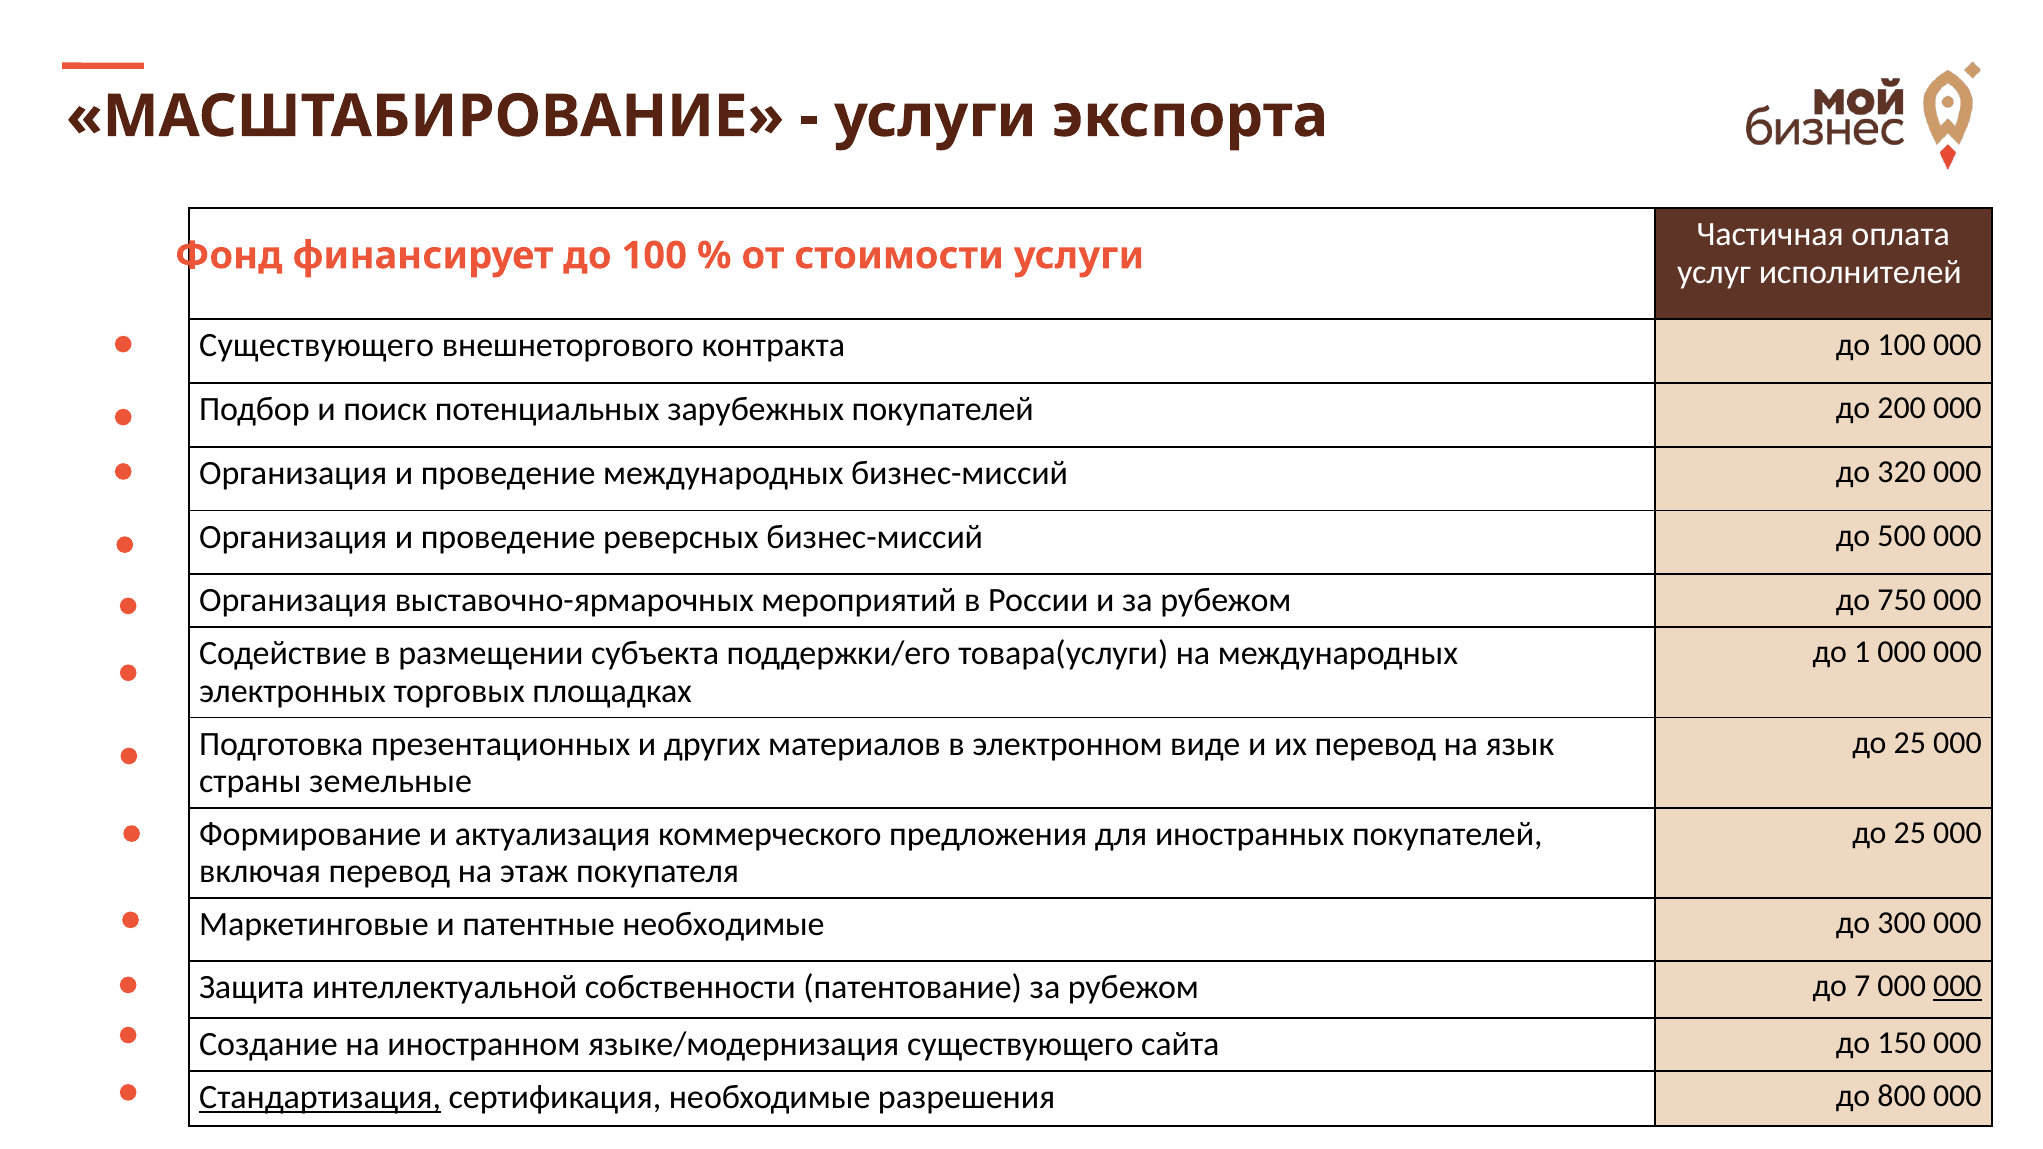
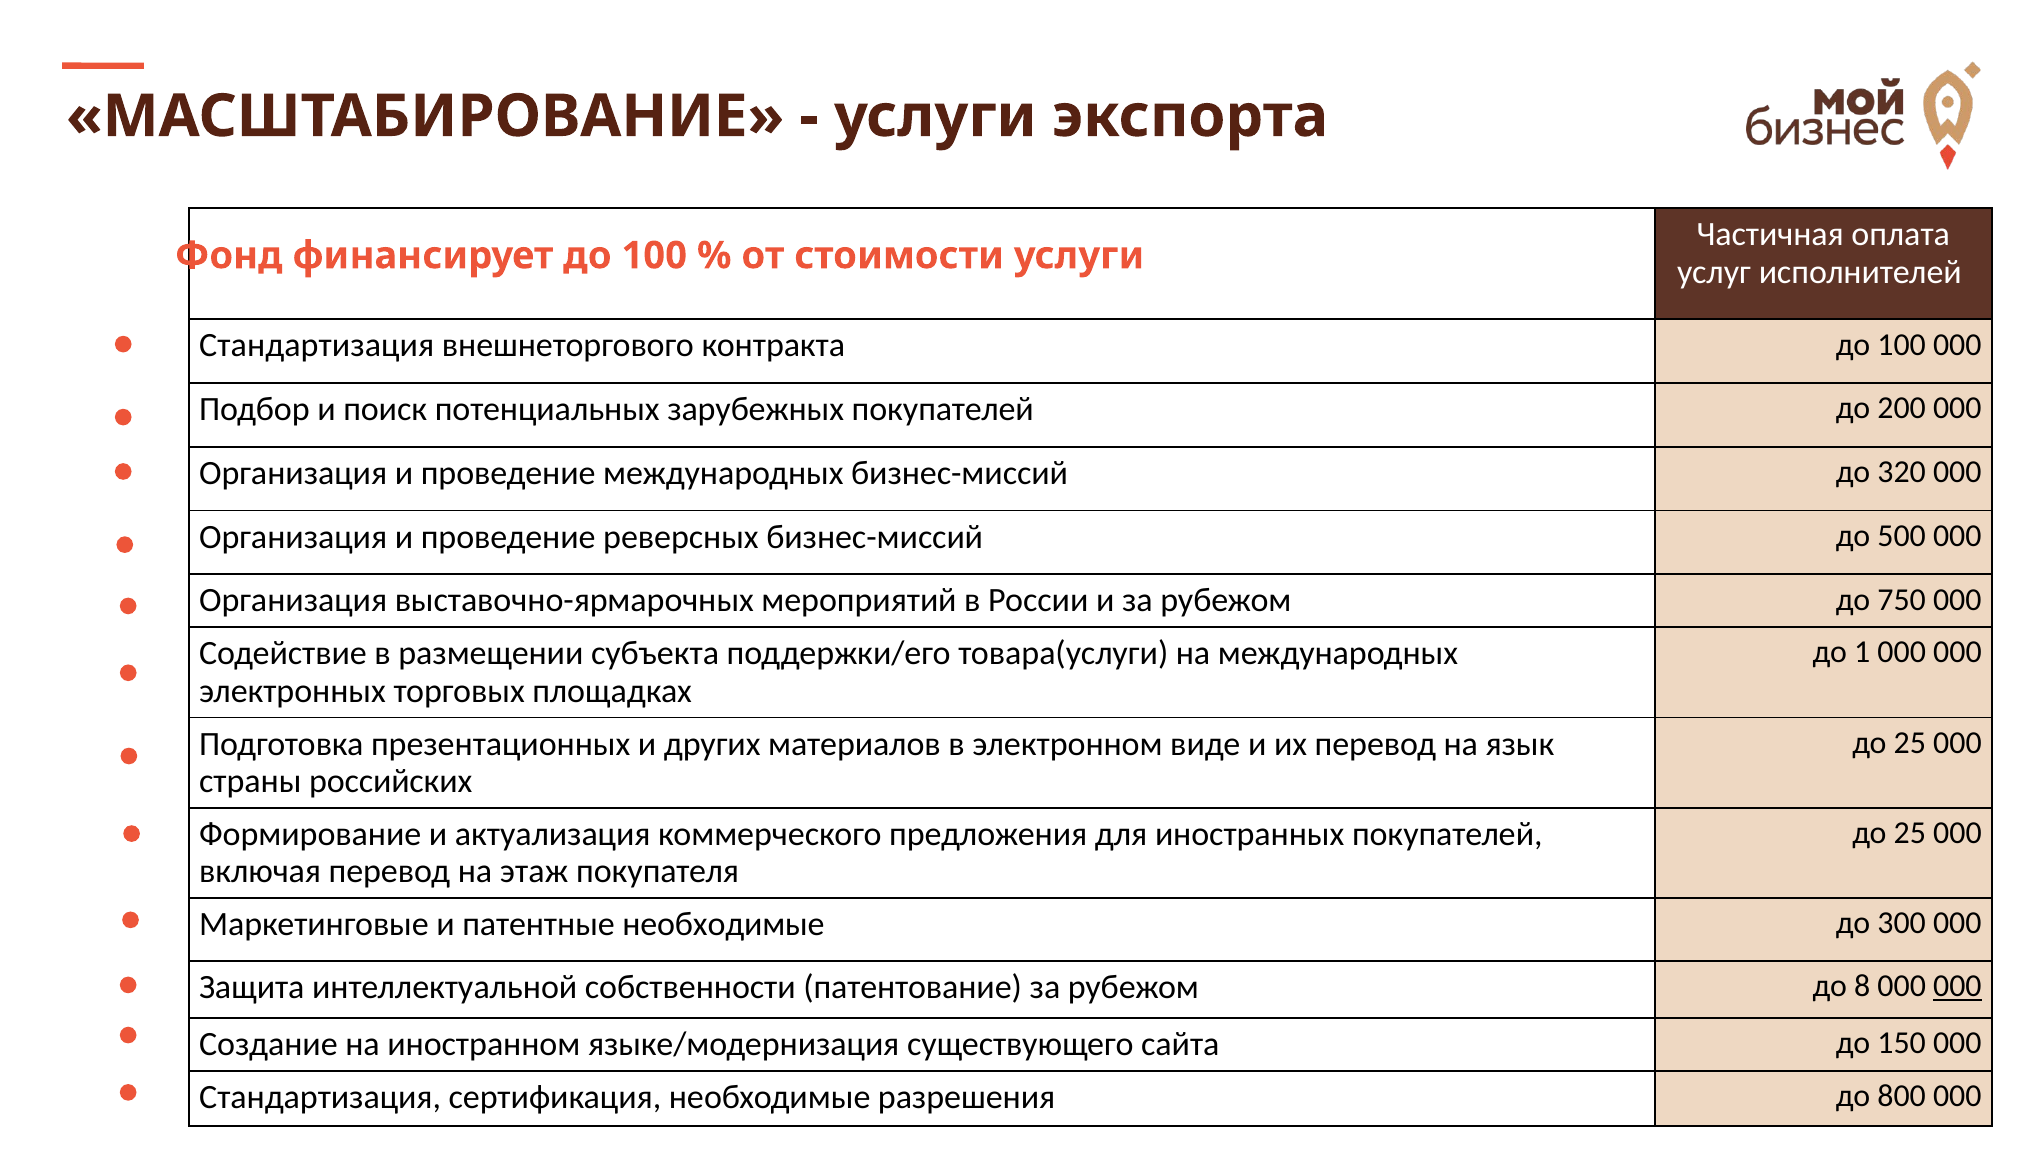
Существующего: Существующего -> Стандартизация (317, 346)
земельные: земельные -> российских (391, 781)
7: 7 -> 8 (1862, 987)
Стандартизация underline: present -> none (320, 1097)
